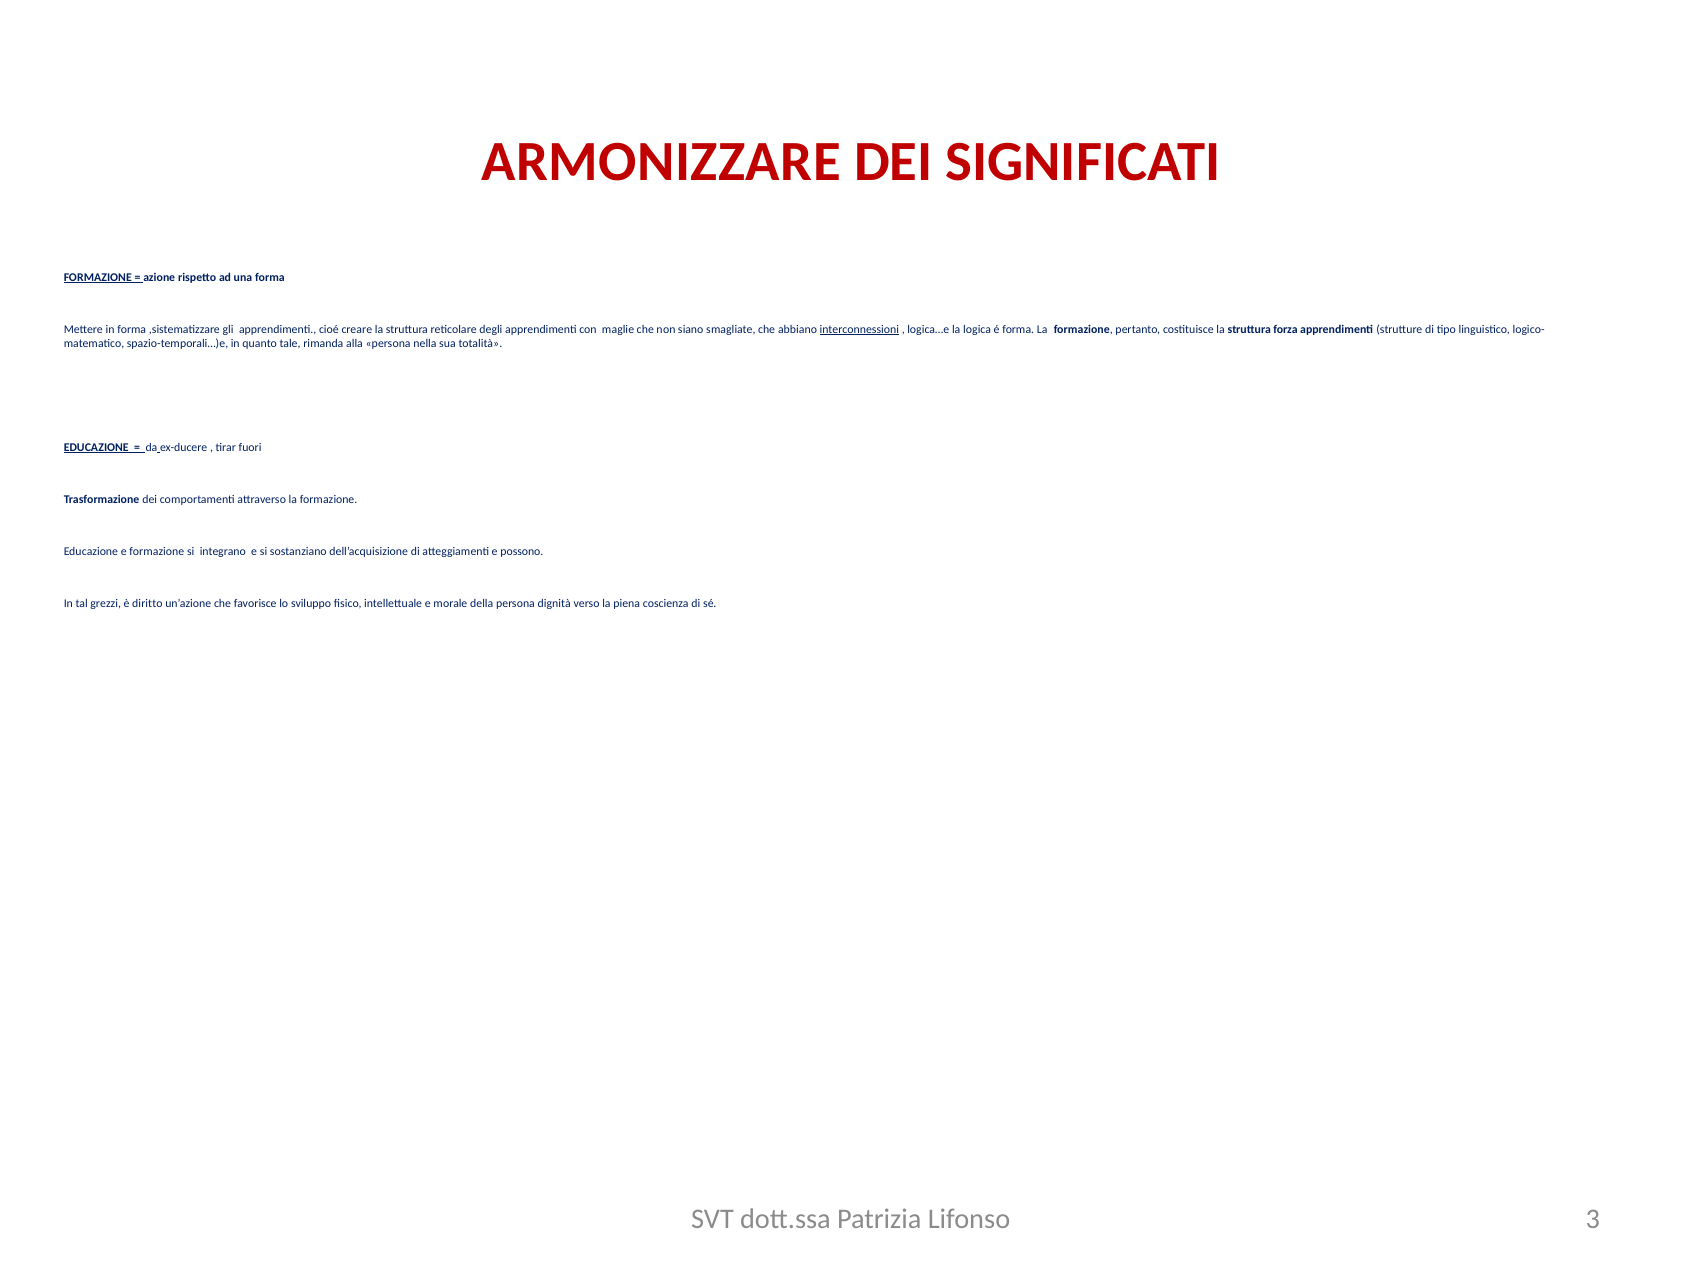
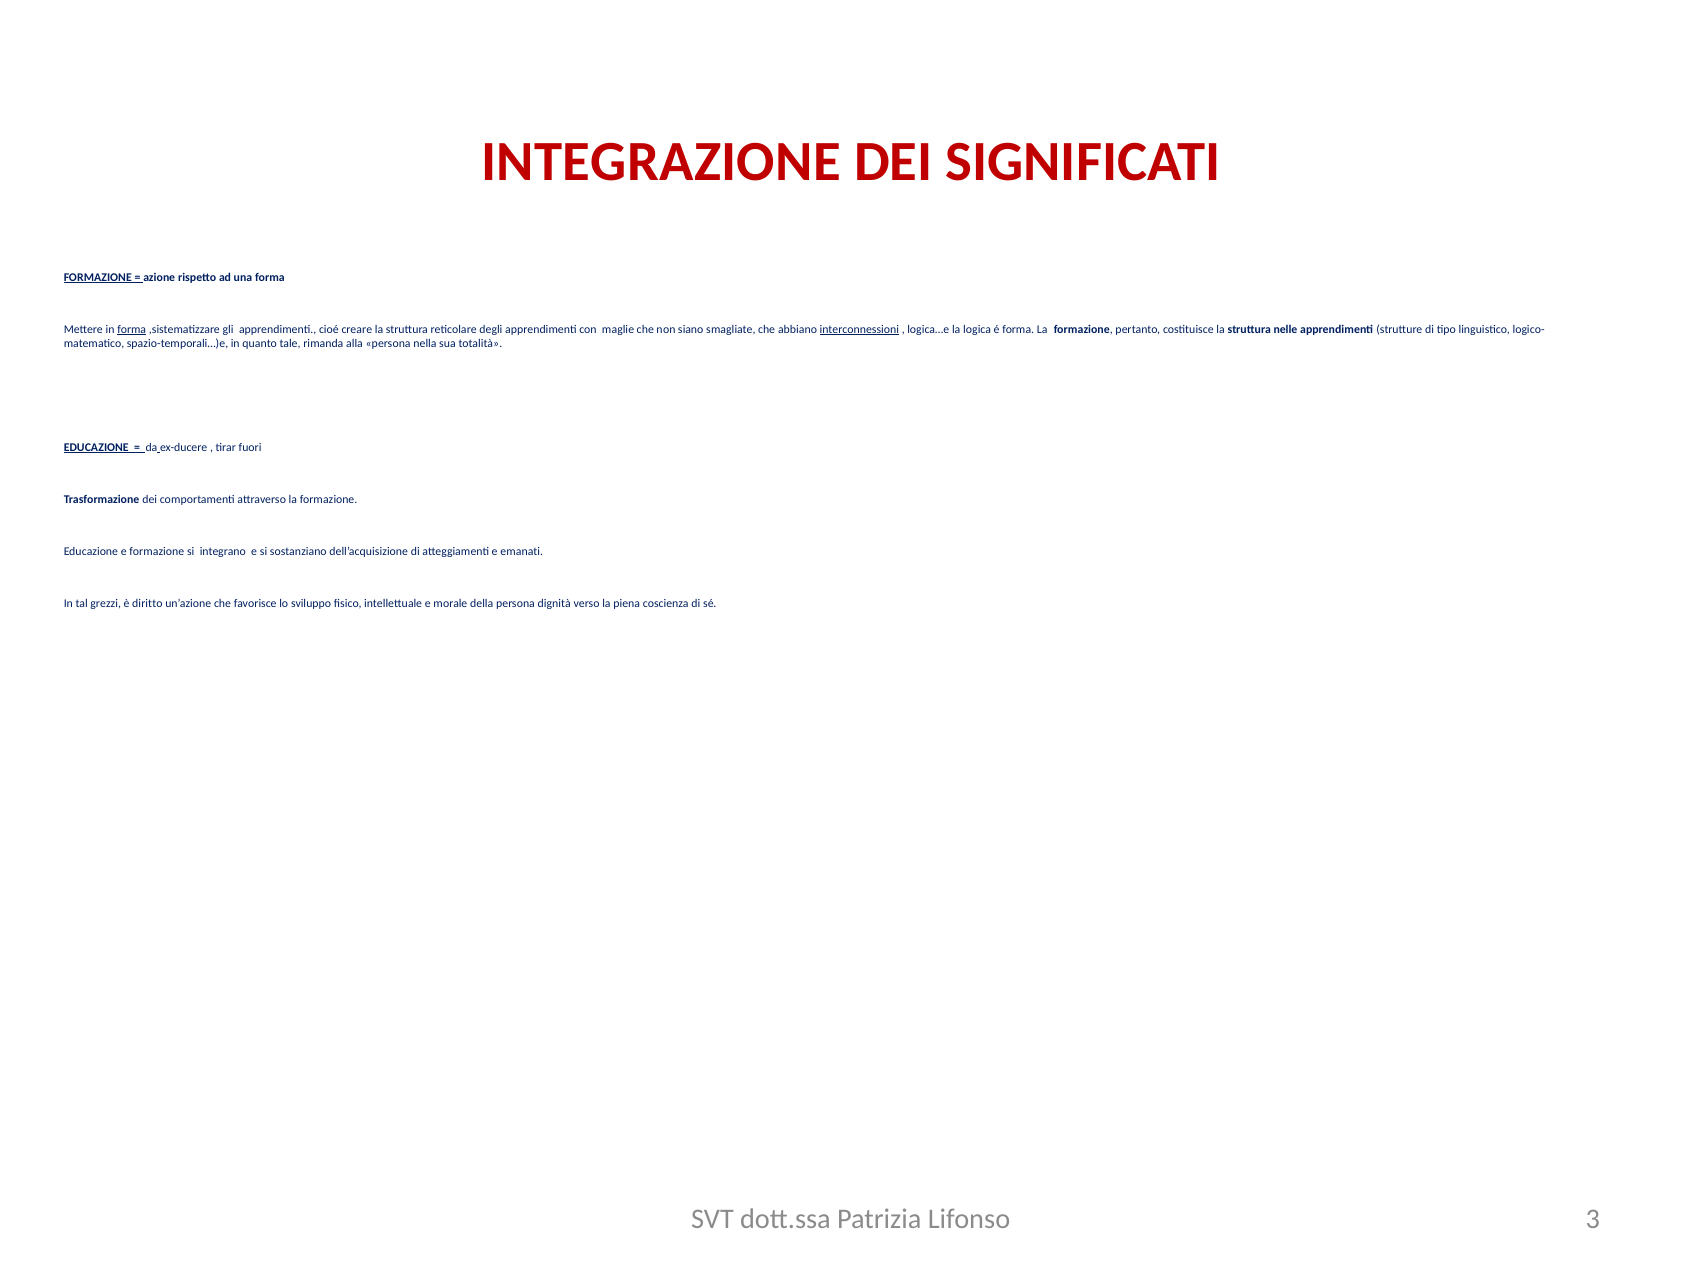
ARMONIZZARE: ARMONIZZARE -> INTEGRAZIONE (661, 161)
forma underline: none -> present (132, 330)
forza: forza -> nelle (1285, 330)
possono: possono -> emanati (522, 551)
